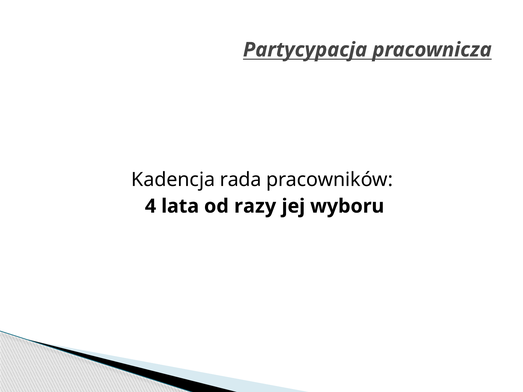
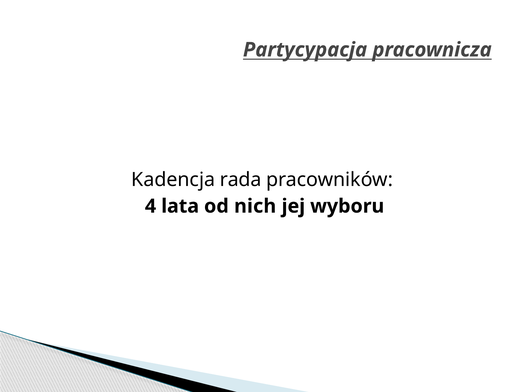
razy: razy -> nich (255, 206)
